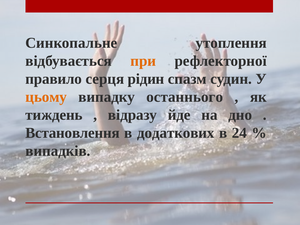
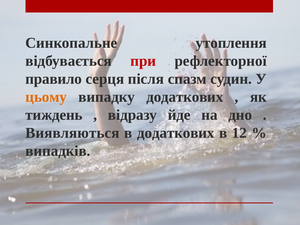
при colour: orange -> red (143, 61)
рідин: рідин -> після (146, 79)
випадку останнього: останнього -> додаткових (185, 97)
Встановлення: Встановлення -> Виявляються (72, 133)
24: 24 -> 12 (239, 133)
